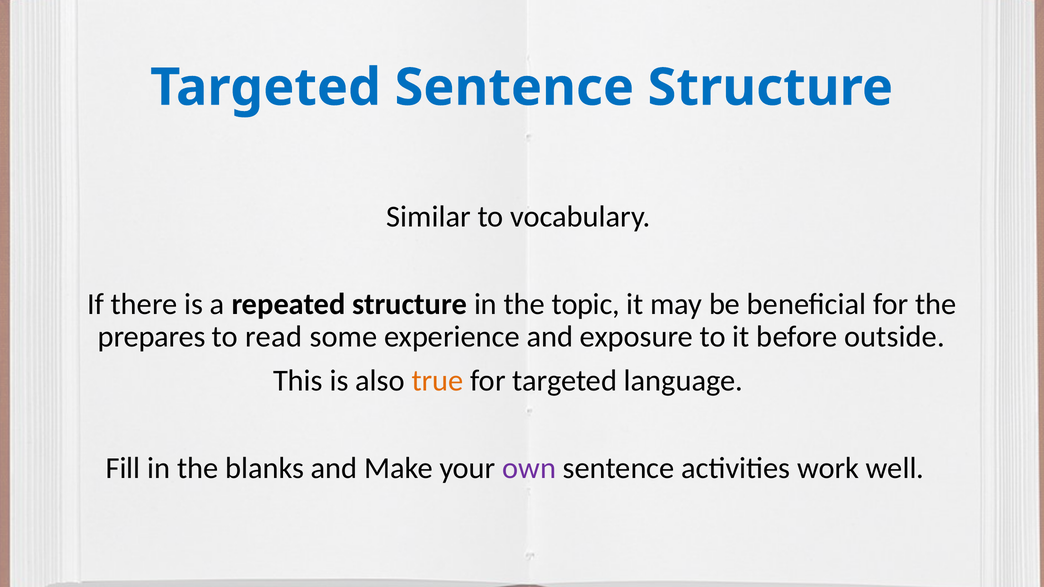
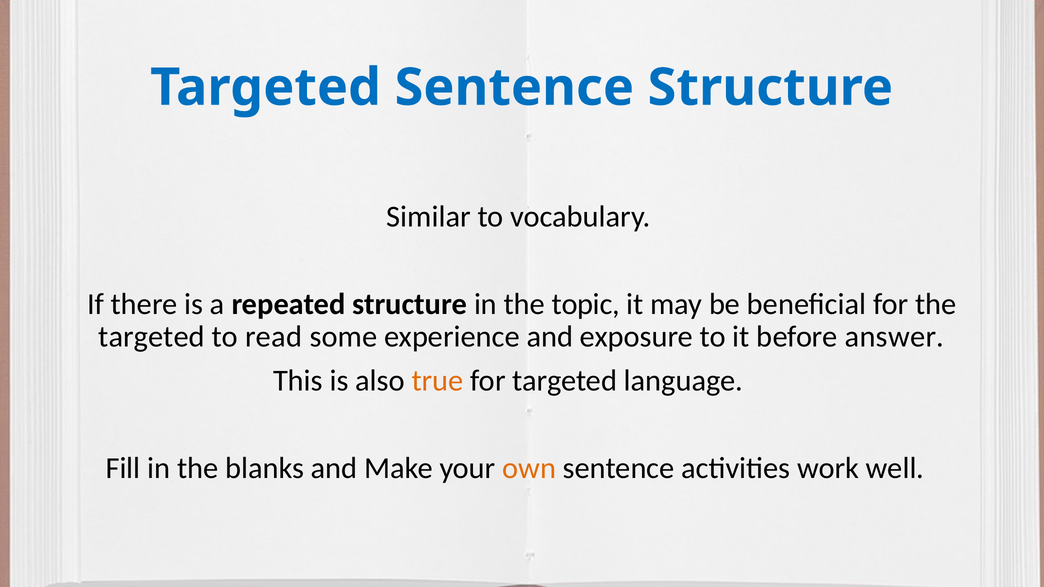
prepares: prepares -> targeted (152, 337)
outside: outside -> answer (894, 337)
own colour: purple -> orange (529, 468)
